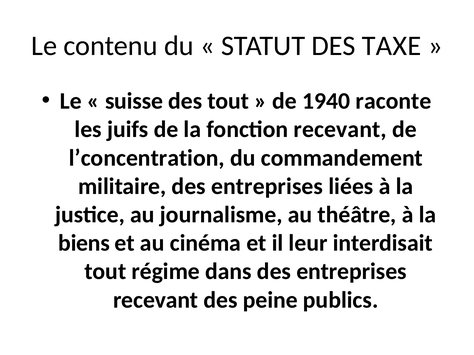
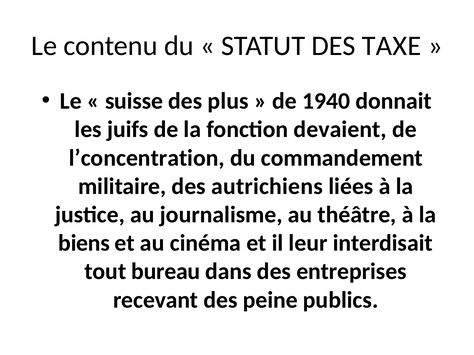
des tout: tout -> plus (228, 101)
raconte: raconte -> donnait (394, 101)
fonction recevant: recevant -> devaient (340, 130)
militaire des entreprises: entreprises -> autrichiens (267, 187)
régime: régime -> bureau (166, 272)
